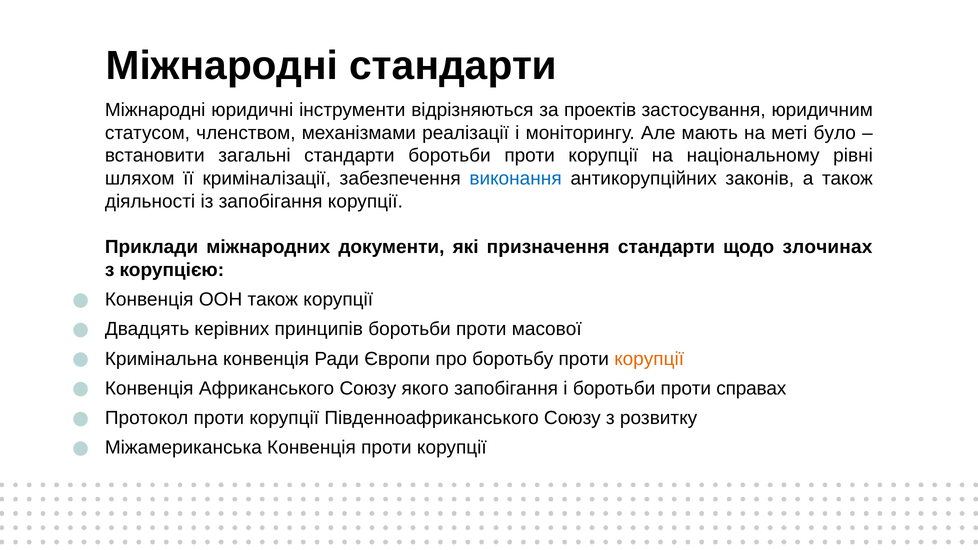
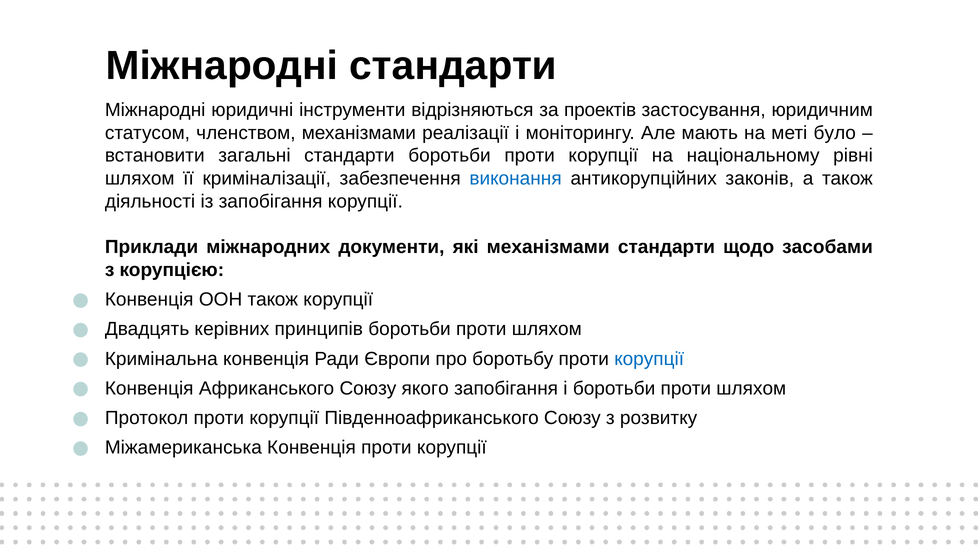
які призначення: призначення -> механізмами (548, 247)
злочинах: злочинах -> засобами (828, 247)
принципів боротьби проти масової: масової -> шляхом (547, 329)
корупції colour: orange -> blue (649, 359)
і боротьби проти справах: справах -> шляхом (751, 389)
